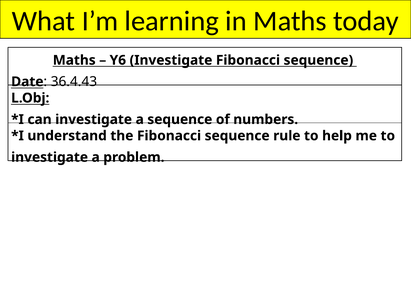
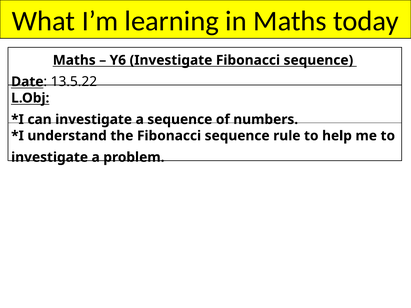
36.4.43: 36.4.43 -> 13.5.22 (74, 82)
